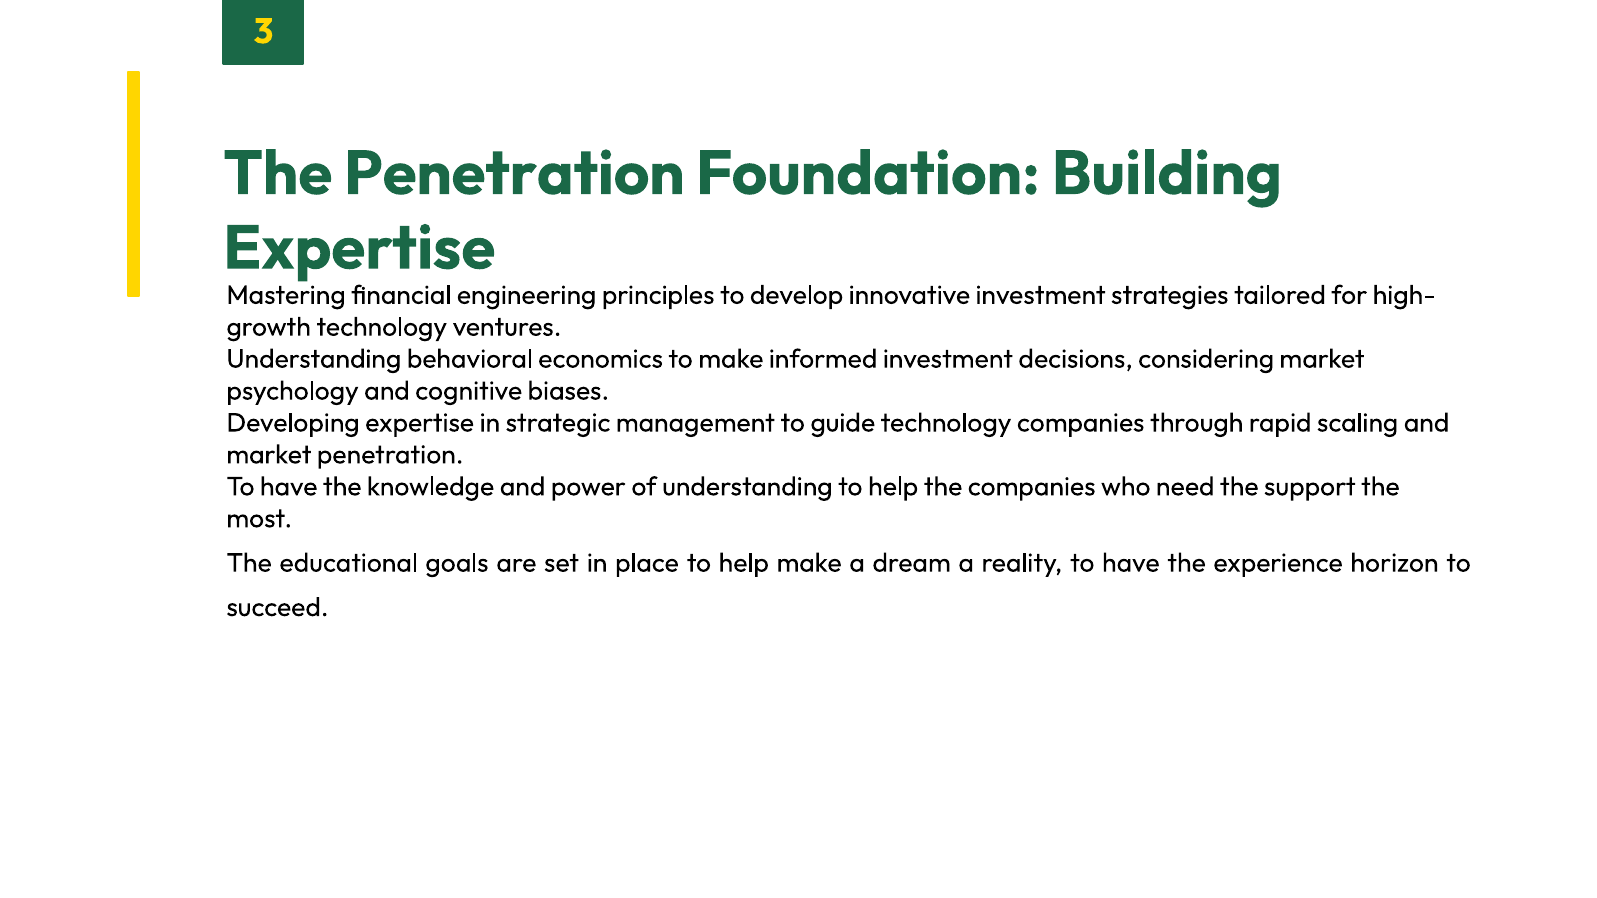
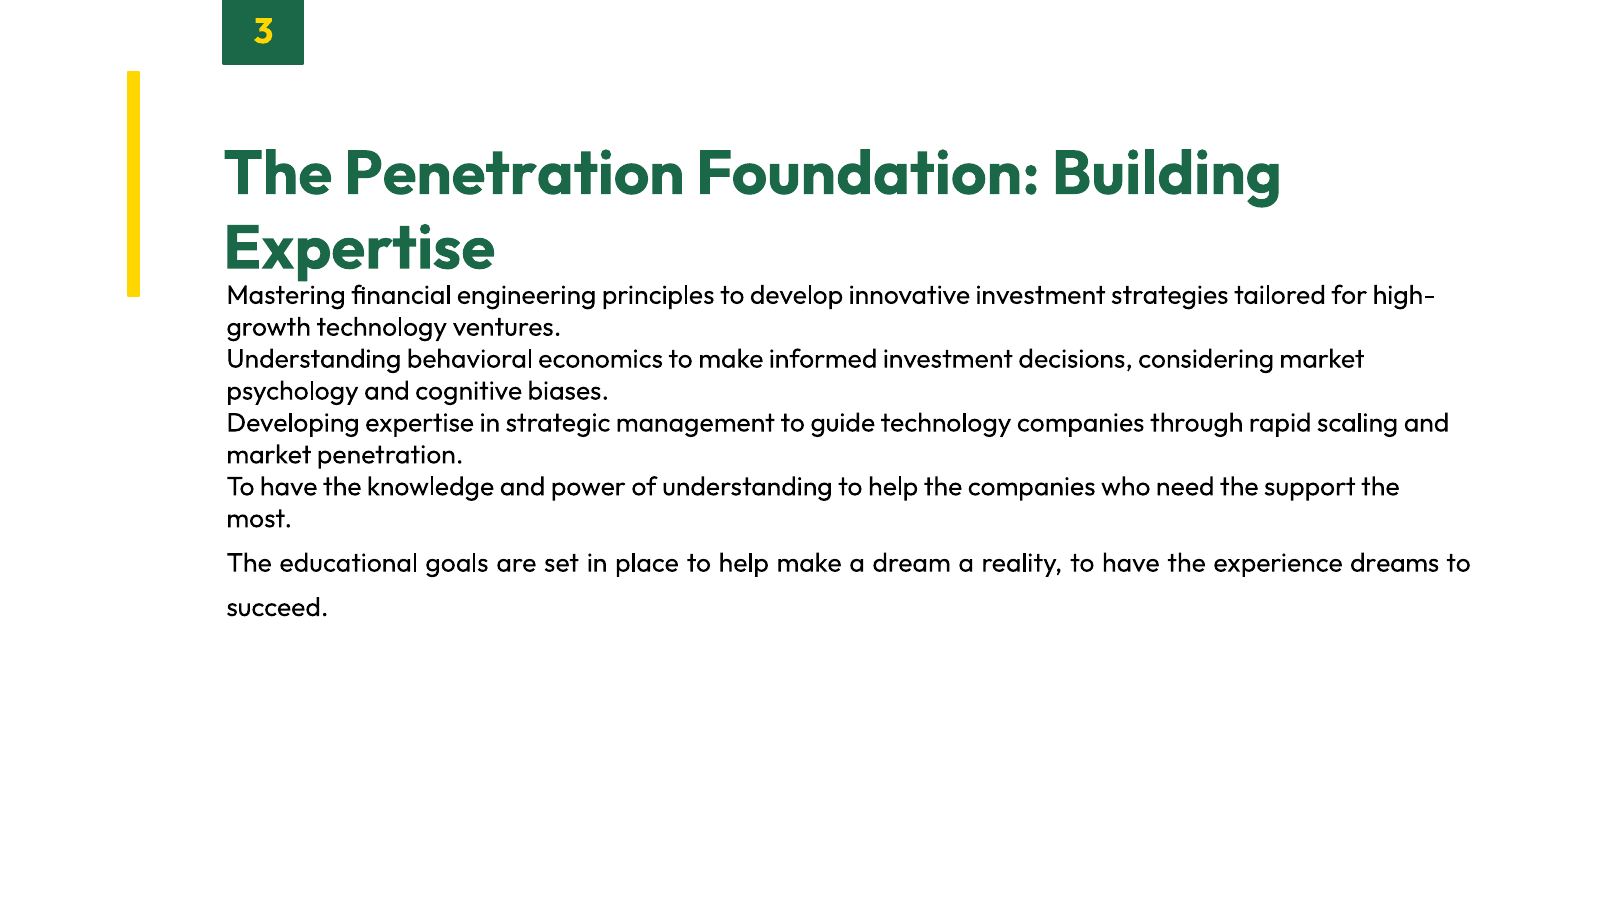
horizon: horizon -> dreams (1395, 563)
